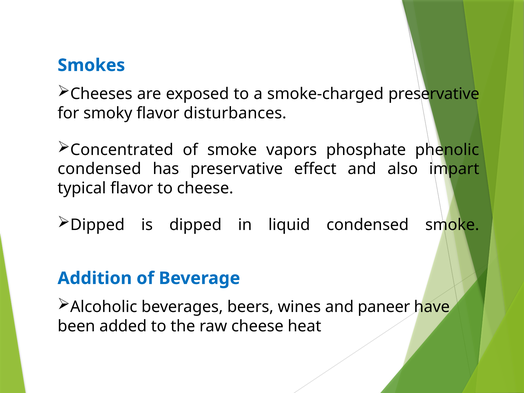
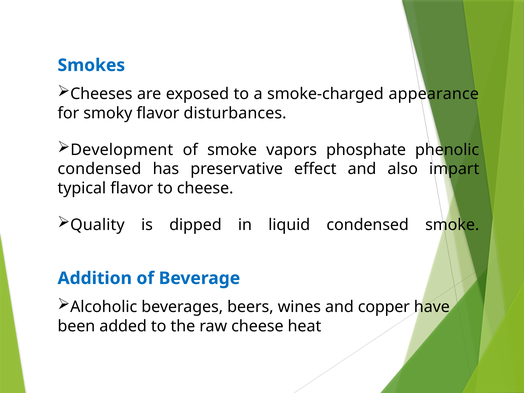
smoke-charged preservative: preservative -> appearance (434, 94)
Concentrated: Concentrated -> Development (122, 150)
Dipped: Dipped -> Quality (97, 225)
paneer: paneer -> copper (384, 307)
